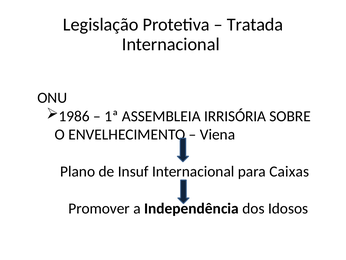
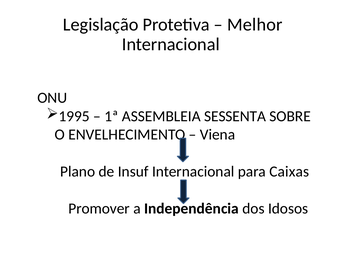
Tratada: Tratada -> Melhor (255, 25)
1986: 1986 -> 1995 (74, 116)
IRRISÓRIA: IRRISÓRIA -> SESSENTA (235, 116)
